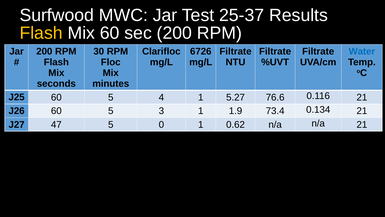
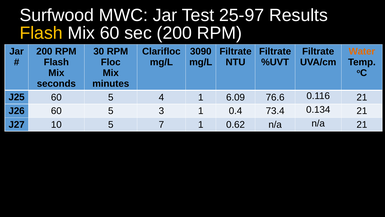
25-37: 25-37 -> 25-97 (242, 15)
6726: 6726 -> 3090 (201, 51)
Water colour: blue -> orange (362, 51)
5.27: 5.27 -> 6.09 (236, 97)
1.9: 1.9 -> 0.4 (236, 111)
47: 47 -> 10 (56, 124)
0: 0 -> 7 (161, 124)
